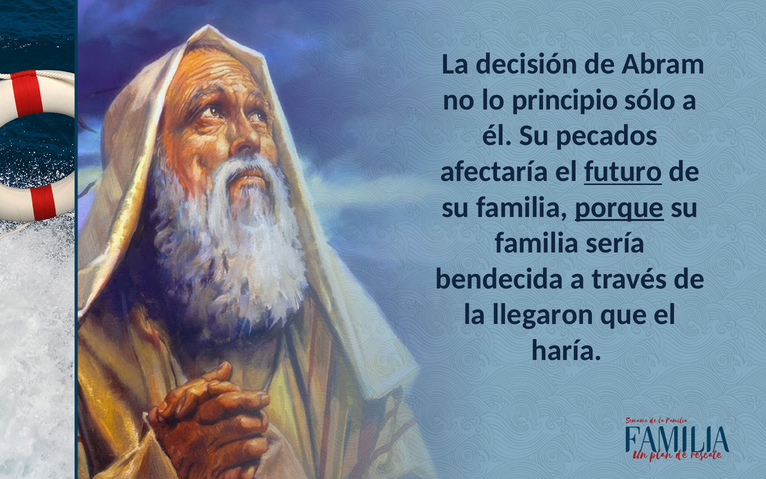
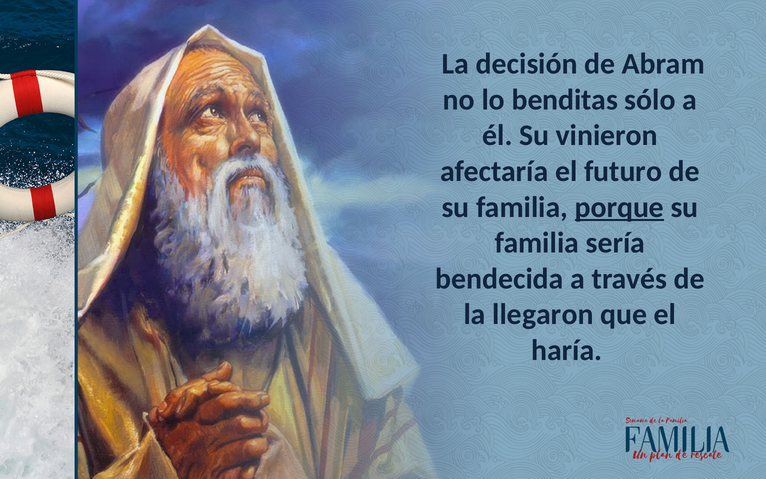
principio: principio -> benditas (565, 100)
pecados: pecados -> vinieron (607, 136)
futuro underline: present -> none (623, 171)
